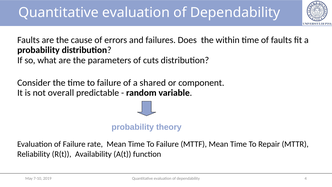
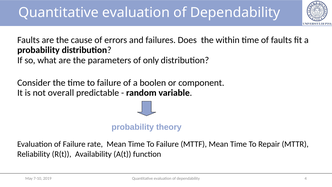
cuts: cuts -> only (151, 60)
shared: shared -> boolen (153, 83)
